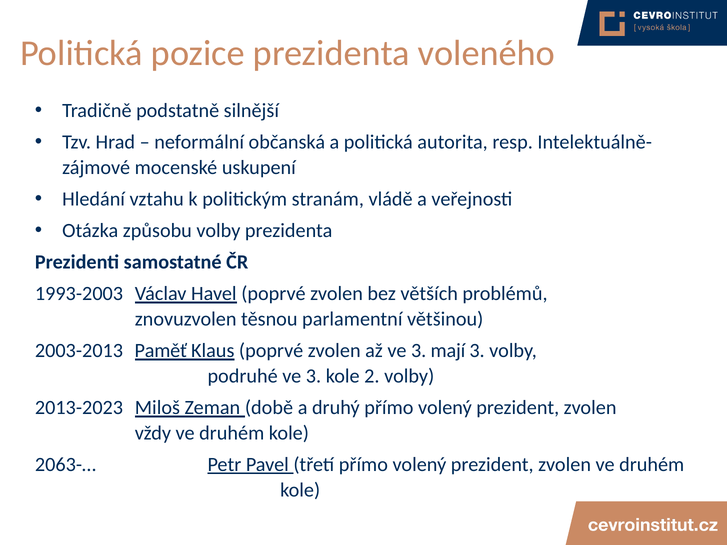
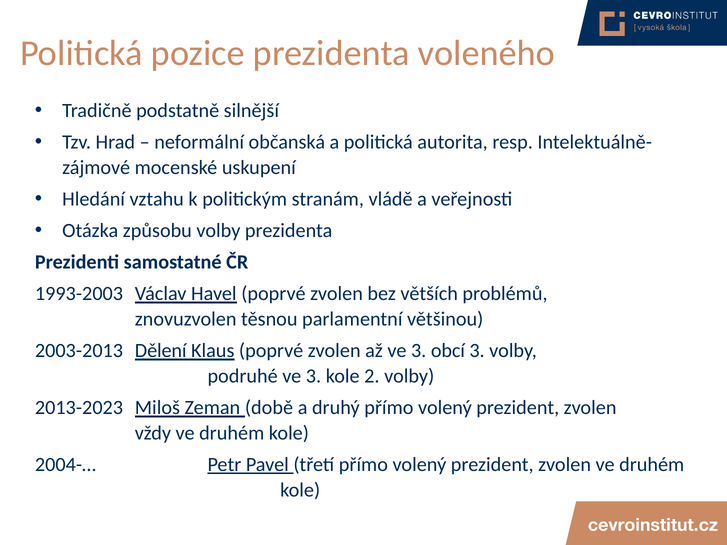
Paměť: Paměť -> Dělení (161, 351)
mají: mají -> obcí (448, 351)
2063-…: 2063-… -> 2004-… (65, 465)
